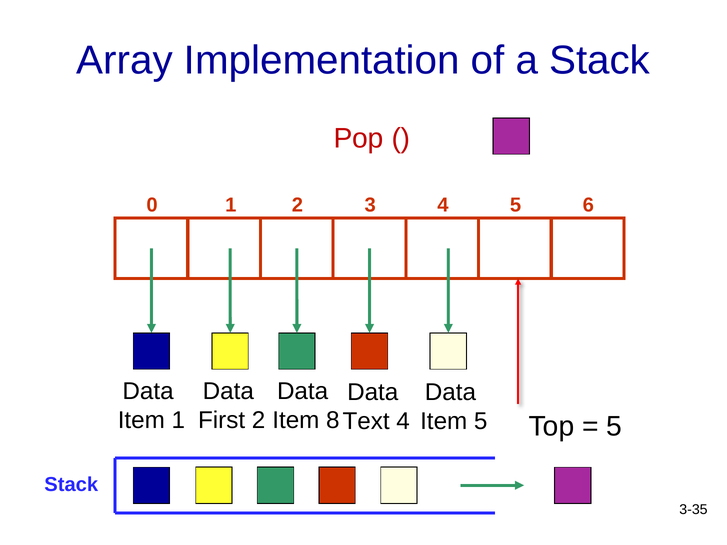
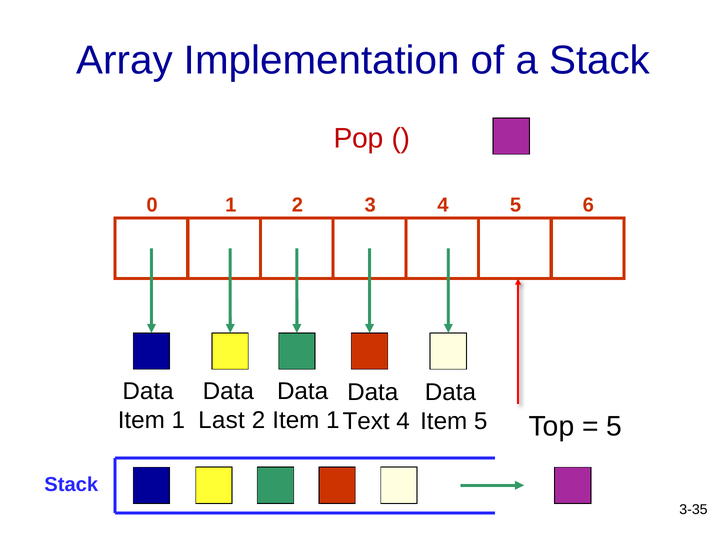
First: First -> Last (221, 420)
8: 8 -> 1 (333, 420)
